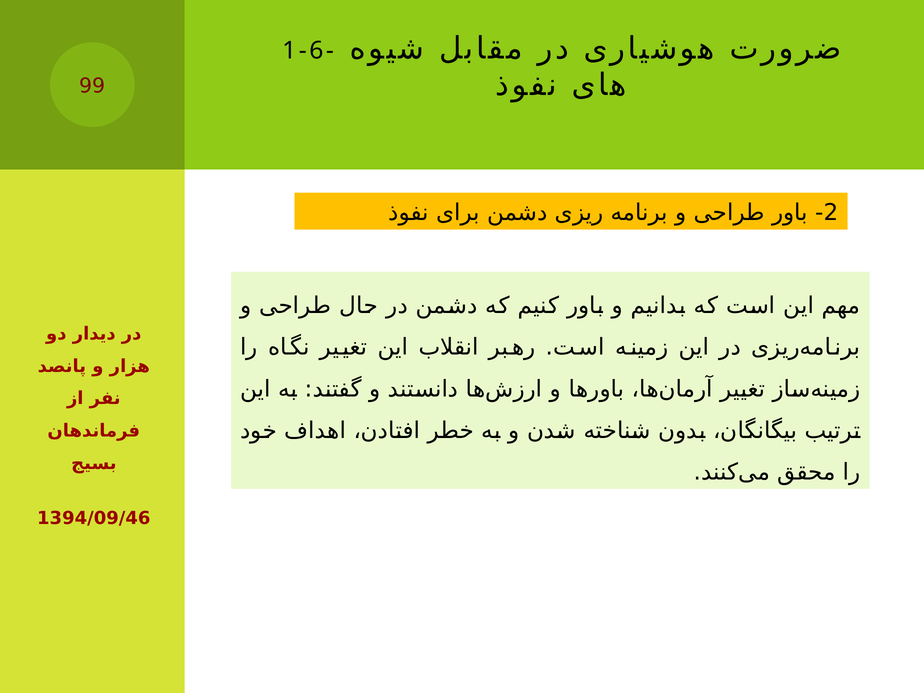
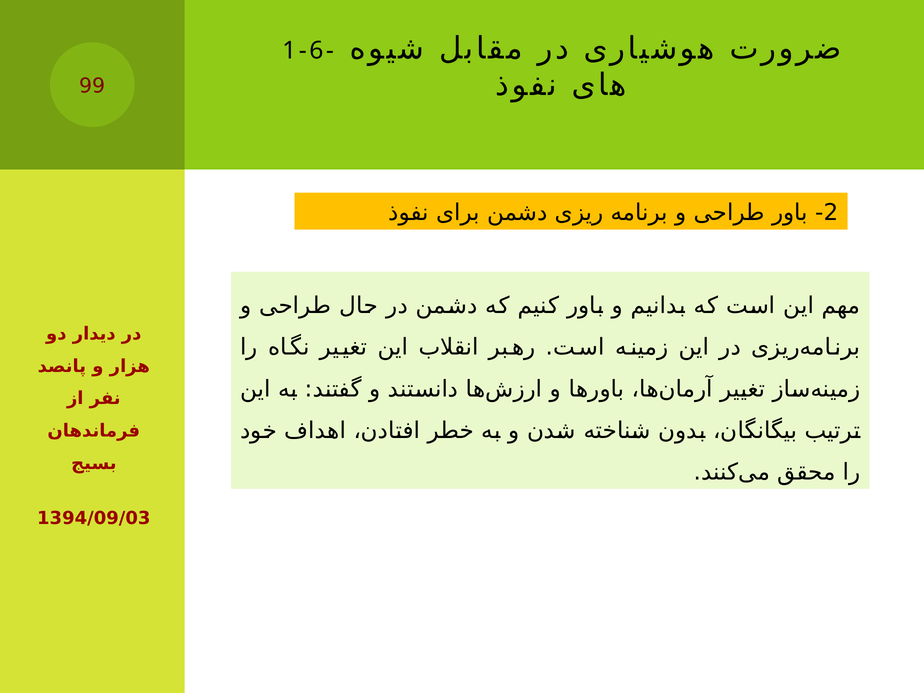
1394/09/46: 1394/09/46 -> 1394/09/03 (94, 519)
